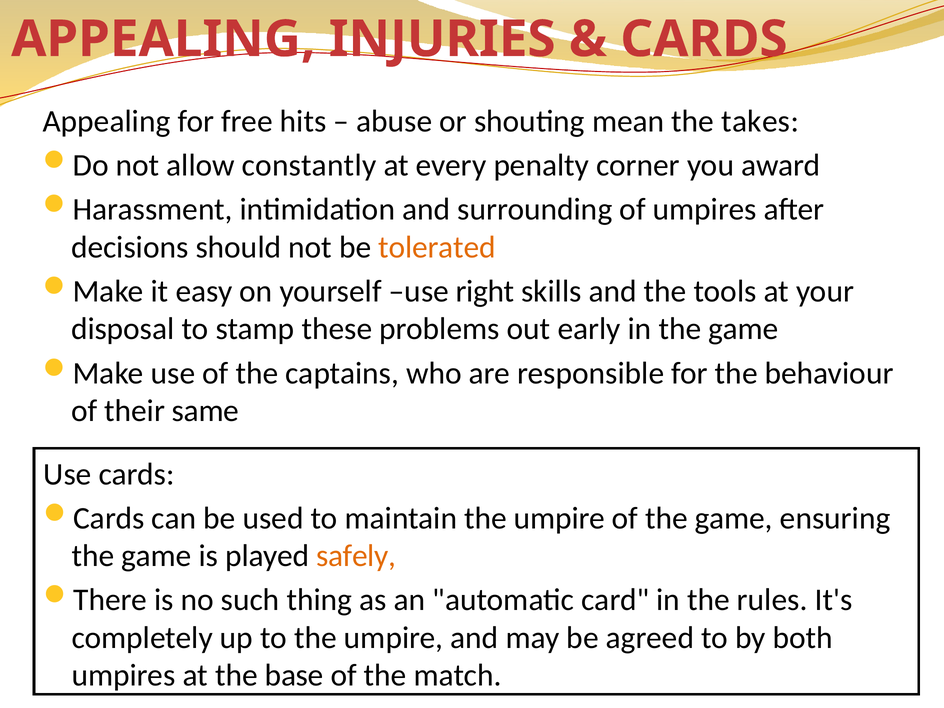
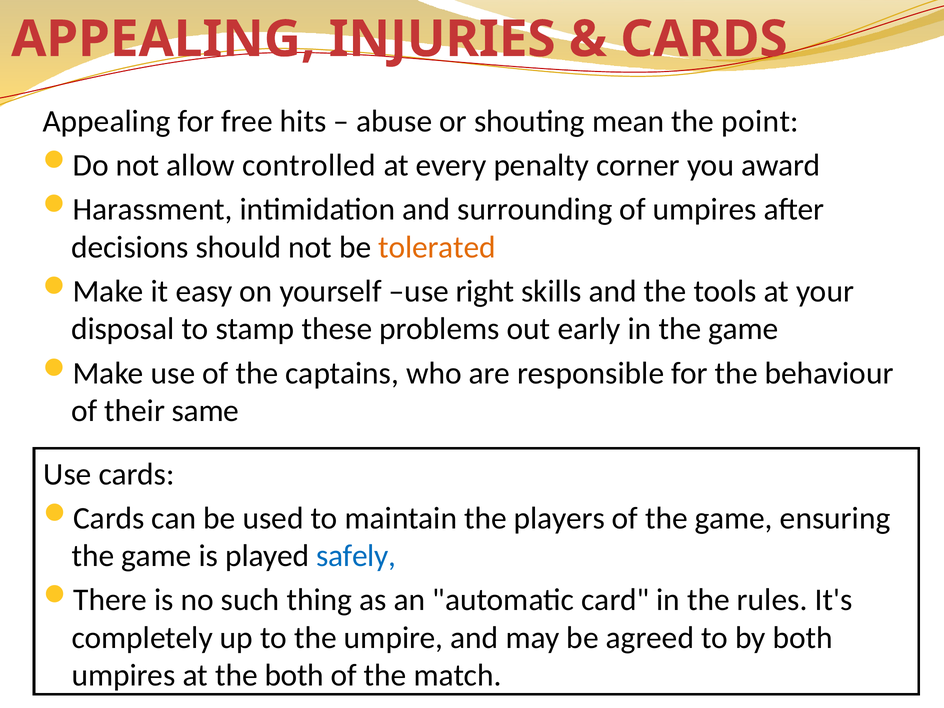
takes: takes -> point (760, 121)
constantly: constantly -> controlled (309, 165)
maintain the umpire: umpire -> players (559, 518)
safely colour: orange -> blue (356, 556)
the base: base -> both (294, 676)
